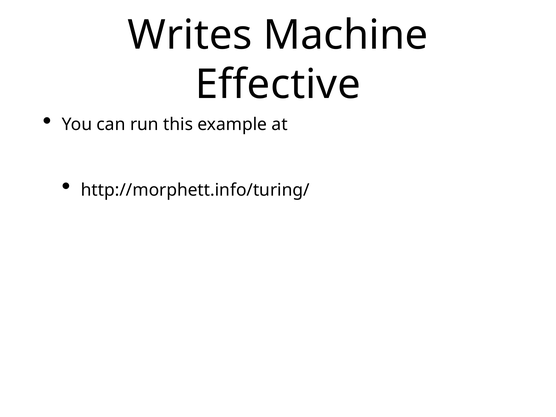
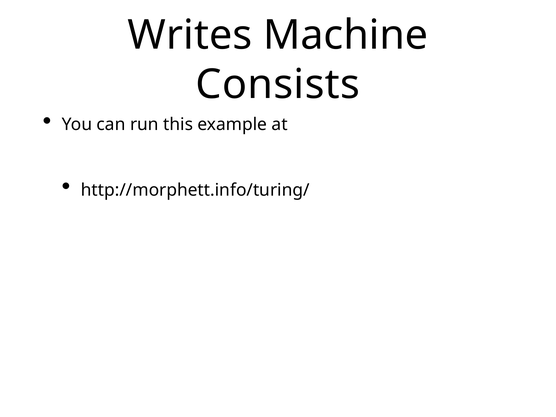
Effective: Effective -> Consists (278, 85)
